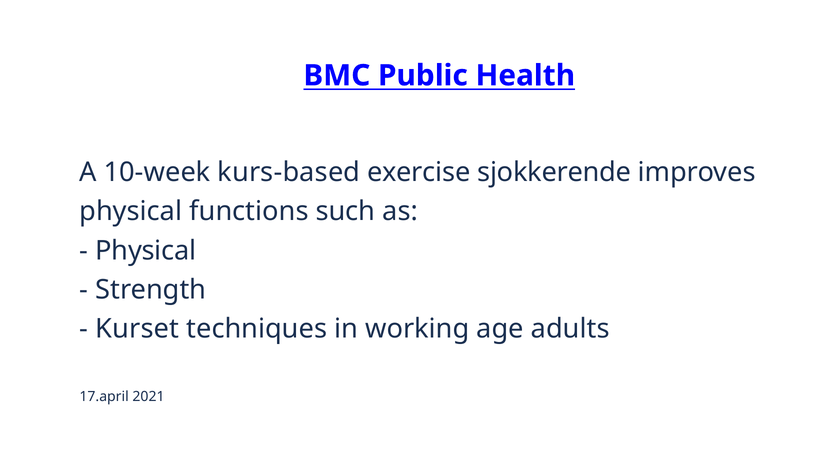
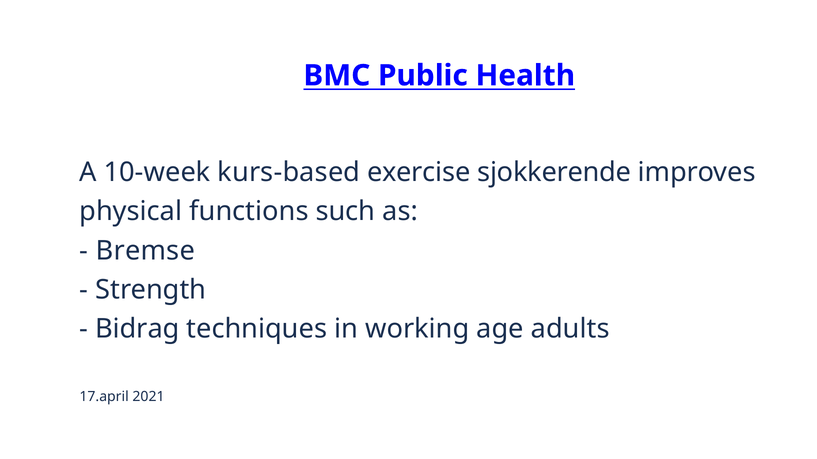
Physical: Physical -> Bremse (145, 251)
Kurset: Kurset -> Bidrag (137, 329)
